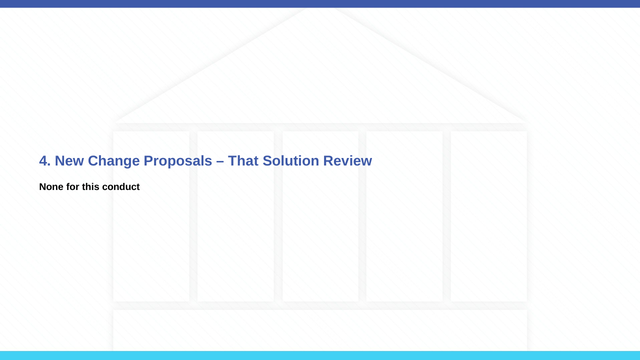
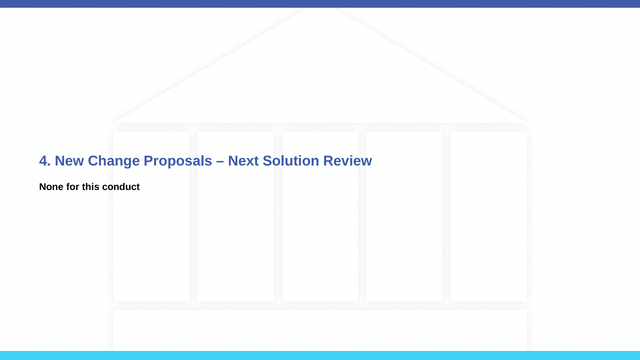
That: That -> Next (243, 161)
